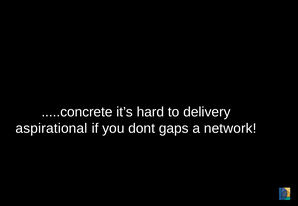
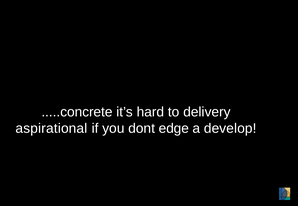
gaps: gaps -> edge (174, 129)
network: network -> develop (230, 129)
